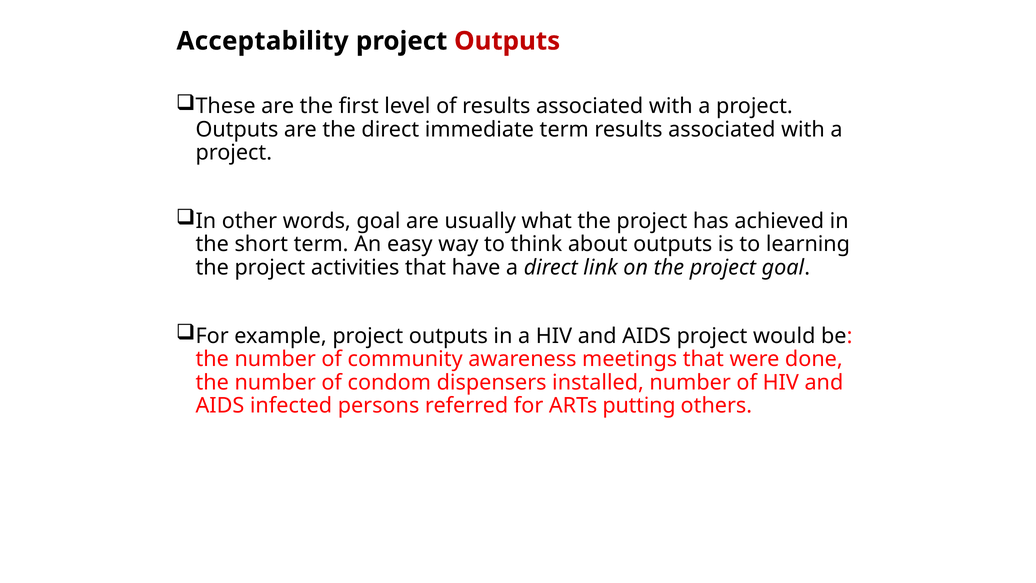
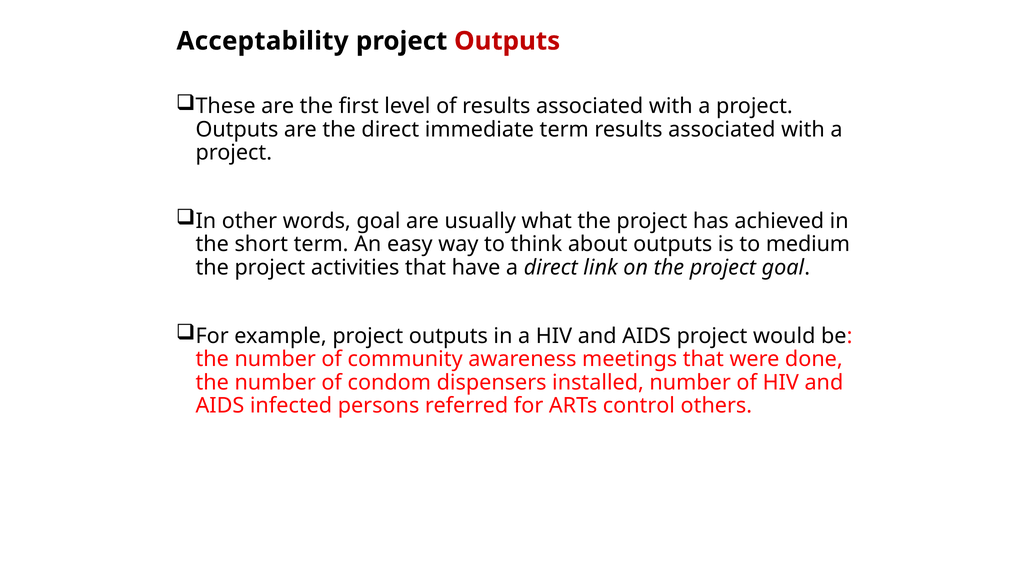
learning: learning -> medium (808, 244)
putting: putting -> control (639, 406)
